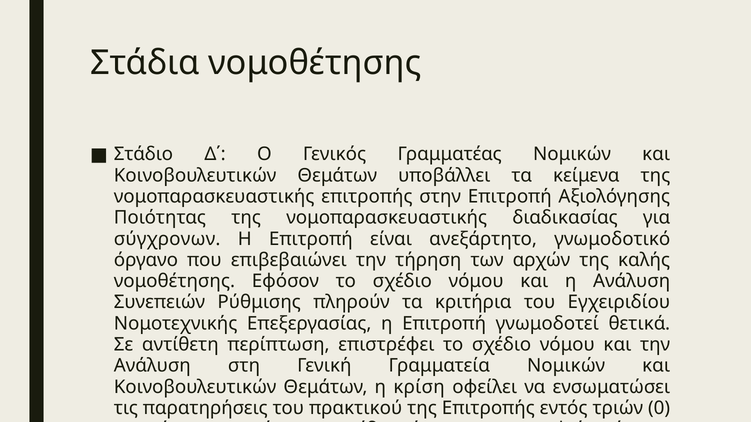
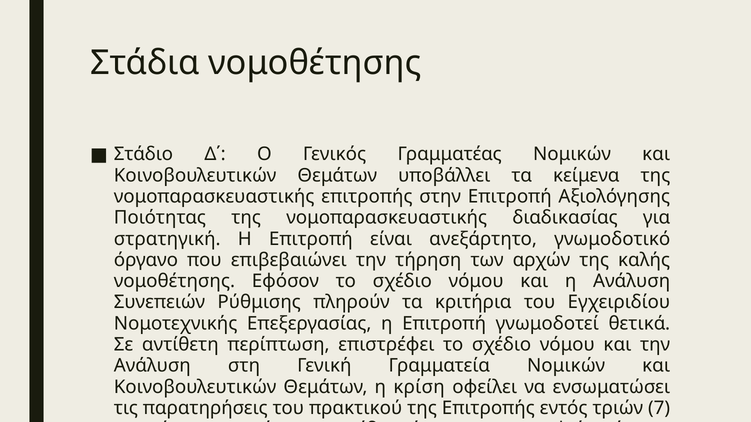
σύγχρονων: σύγχρονων -> στρατηγική (167, 239)
0: 0 -> 7 (659, 408)
